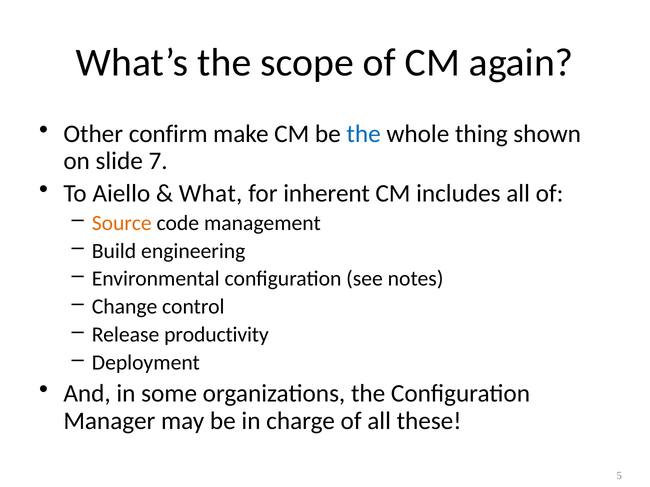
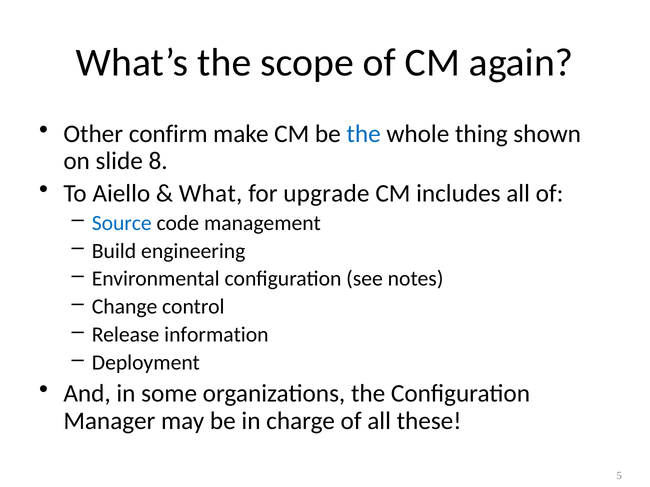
7: 7 -> 8 (158, 161)
inherent: inherent -> upgrade (326, 194)
Source colour: orange -> blue (122, 223)
productivity: productivity -> information (216, 335)
